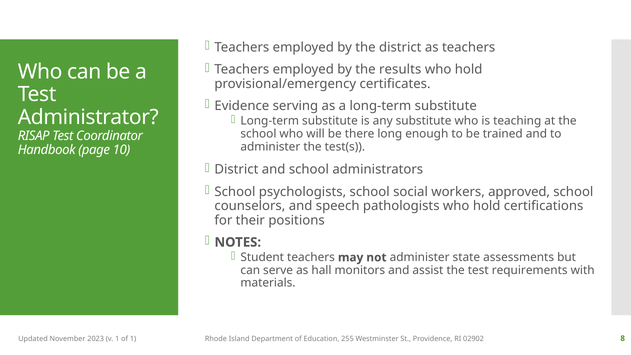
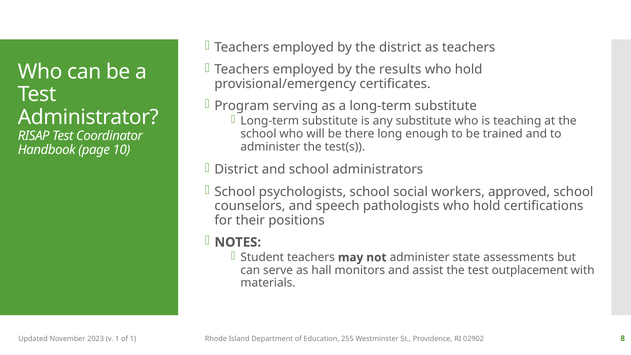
Evidence: Evidence -> Program (242, 106)
requirements: requirements -> outplacement (530, 270)
